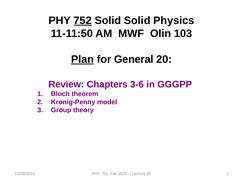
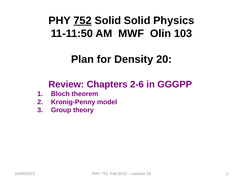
Plan underline: present -> none (82, 59)
General: General -> Density (134, 59)
3-6: 3-6 -> 2-6 (137, 84)
